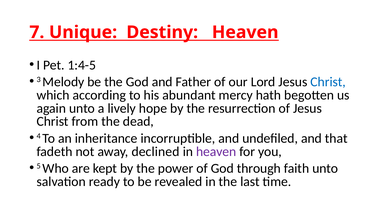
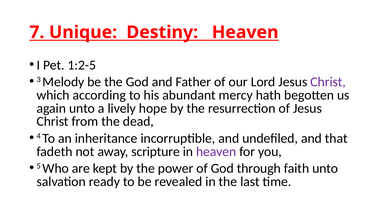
1:4-5: 1:4-5 -> 1:2-5 (82, 65)
Christ colour: blue -> purple (328, 82)
declined: declined -> scripture (156, 152)
